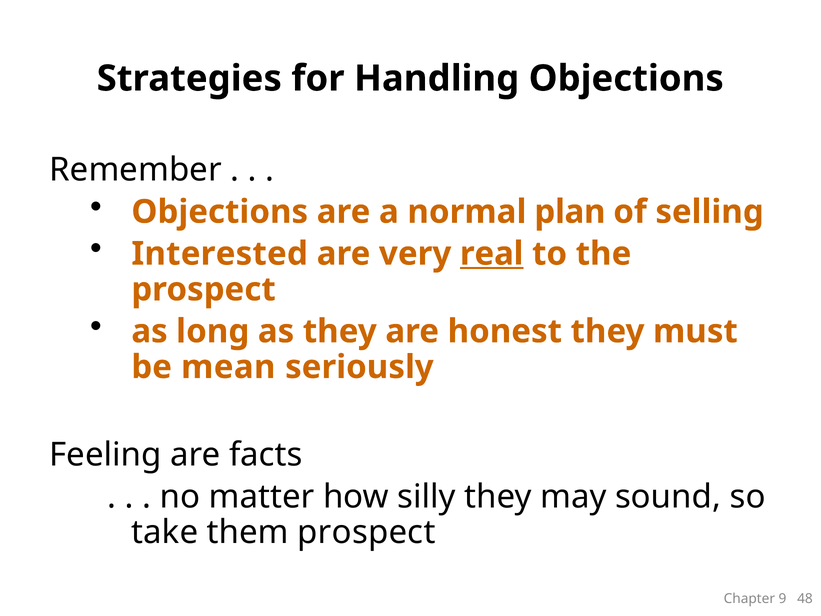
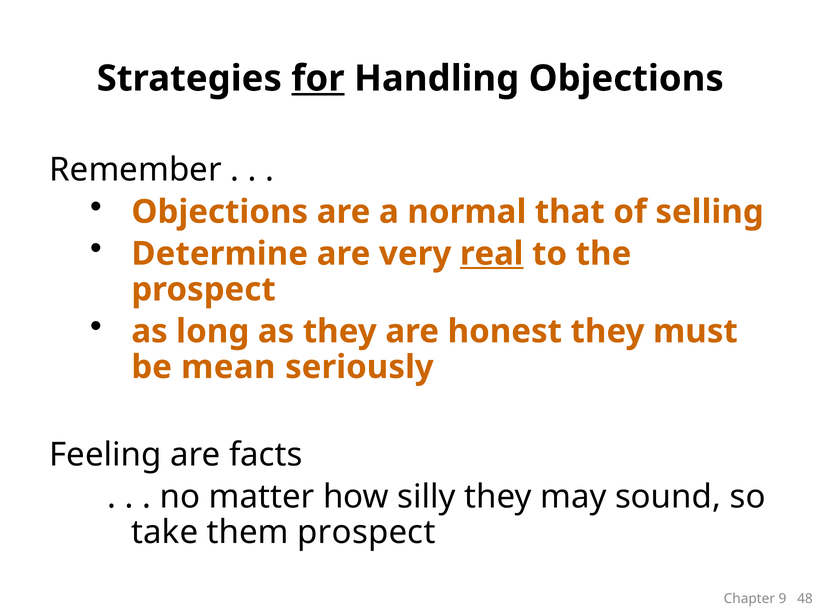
for underline: none -> present (318, 78)
plan: plan -> that (570, 212)
Interested: Interested -> Determine (220, 254)
